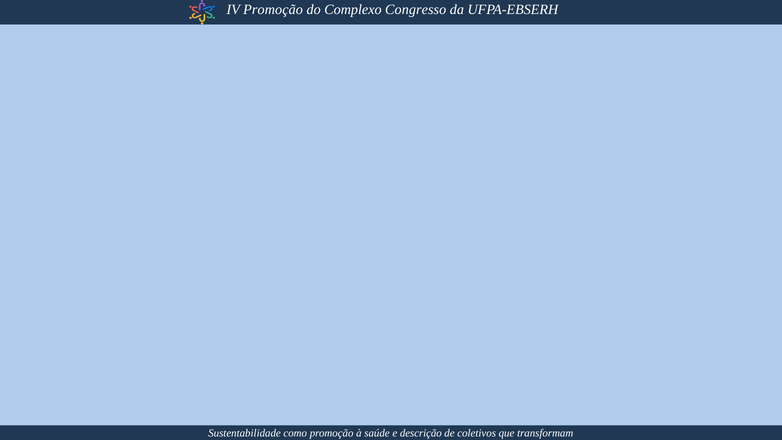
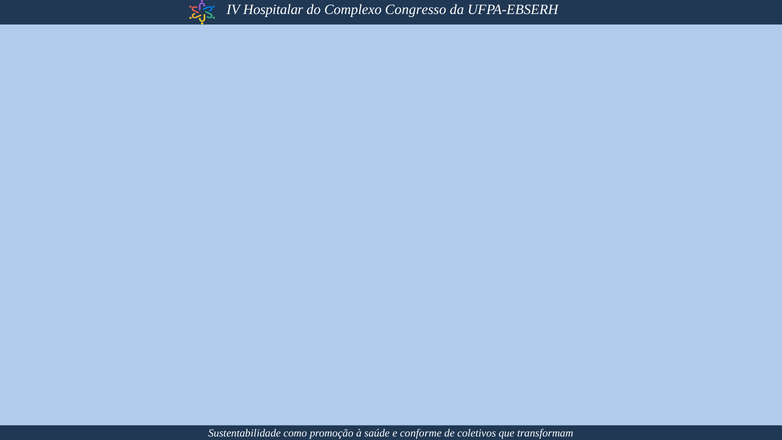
IV Promoção: Promoção -> Hospitalar (273, 9)
descrição: descrição -> conforme (421, 433)
